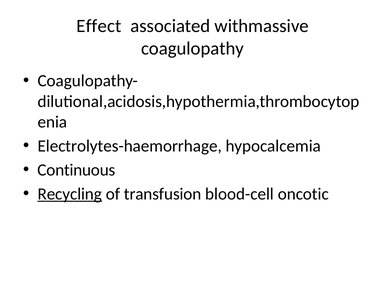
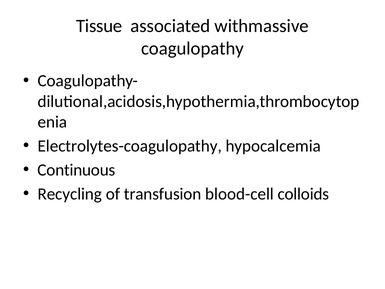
Effect: Effect -> Tissue (99, 26)
Electrolytes-haemorrhage: Electrolytes-haemorrhage -> Electrolytes-coagulopathy (130, 146)
Recycling underline: present -> none (70, 194)
oncotic: oncotic -> colloids (303, 194)
